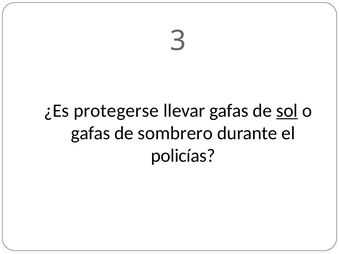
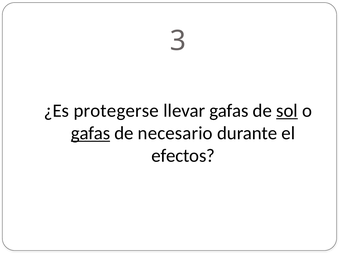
gafas underline: none -> present (91, 133)
sombrero: sombrero -> necesario (175, 133)
policías: policías -> efectos (183, 156)
